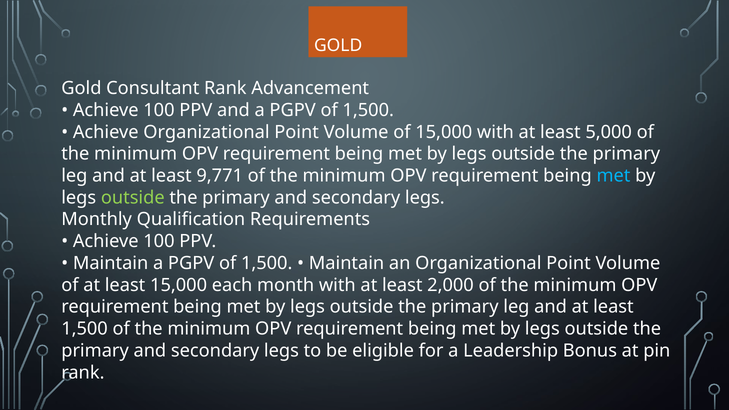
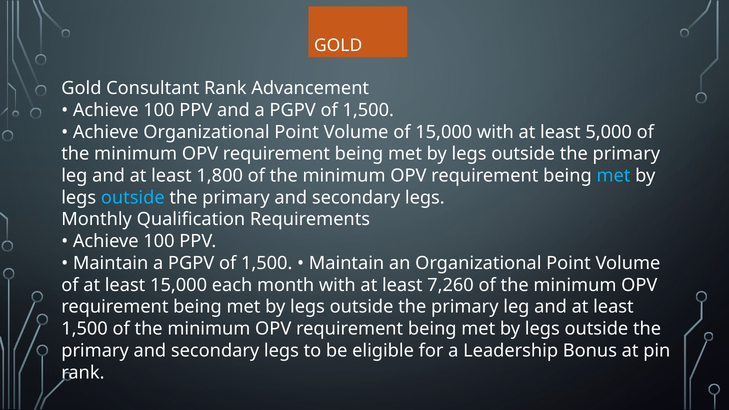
9,771: 9,771 -> 1,800 (220, 176)
outside colour: light green -> light blue (133, 198)
2,000: 2,000 -> 7,260 (451, 285)
